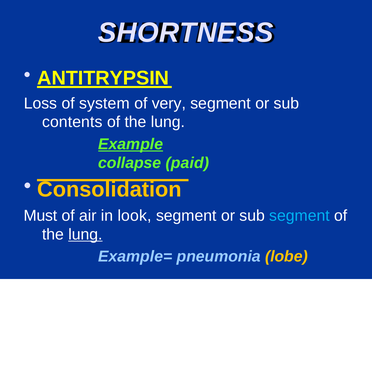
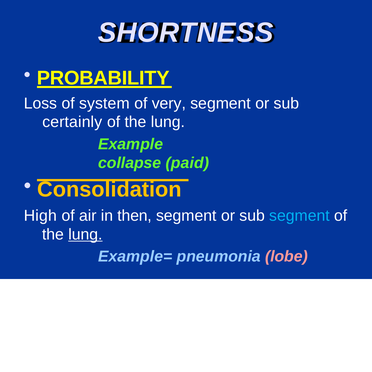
ANTITRYPSIN: ANTITRYPSIN -> PROBABILITY (103, 78)
contents: contents -> certainly (72, 122)
Example underline: present -> none (131, 144)
Must: Must -> High (40, 216)
look: look -> then (135, 216)
lobe colour: yellow -> pink (286, 257)
